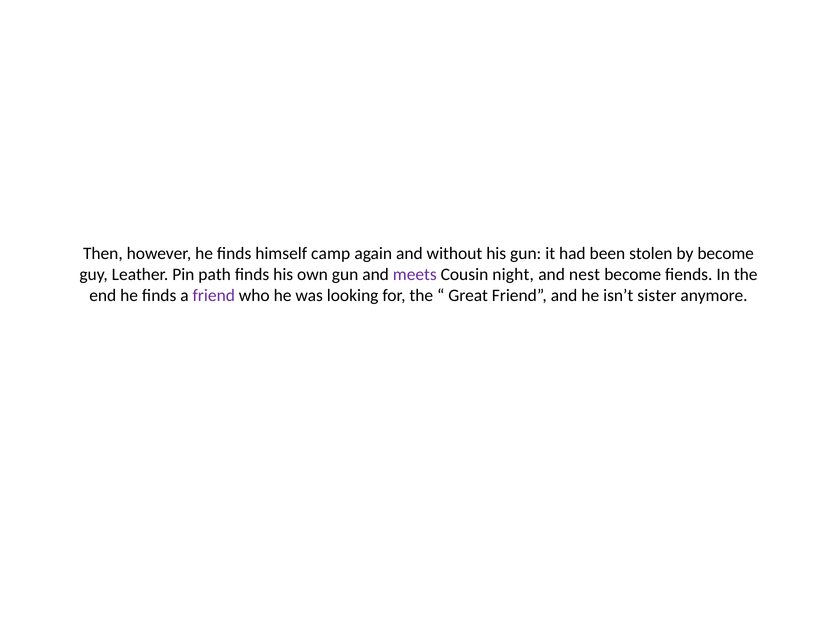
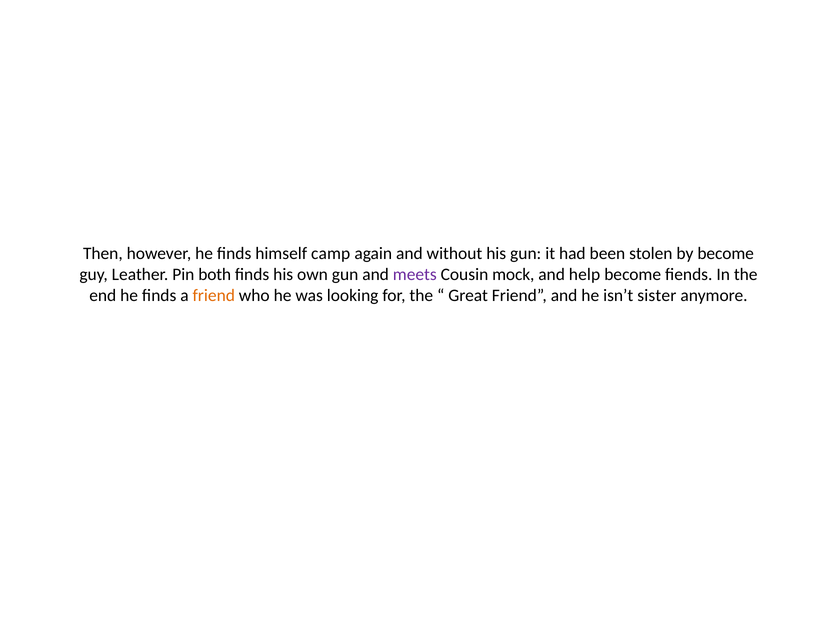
path: path -> both (215, 274)
night: night -> mock (513, 274)
nest: nest -> help (585, 274)
friend colour: purple -> orange (214, 295)
